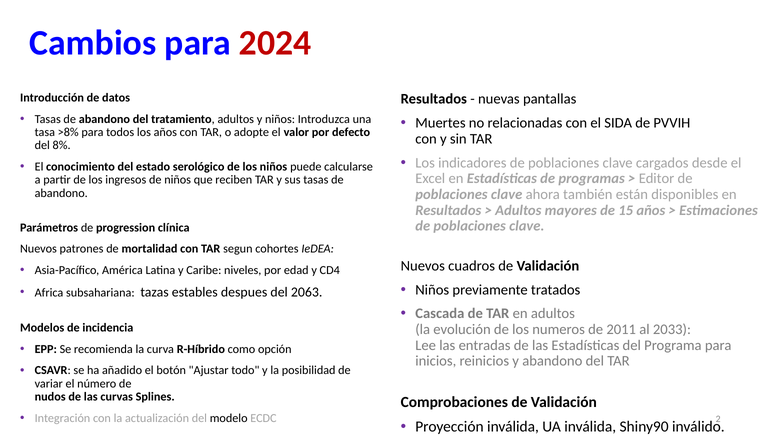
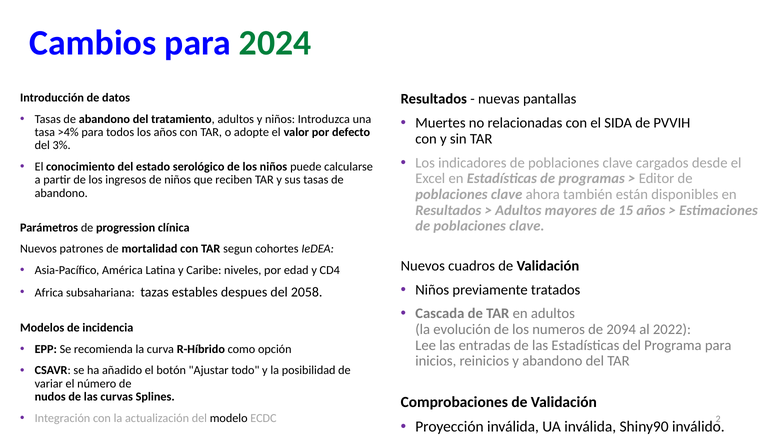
2024 colour: red -> green (275, 43)
>8%: >8% -> >4% (68, 132)
8%: 8% -> 3% (62, 145)
2063: 2063 -> 2058 (307, 292)
2011: 2011 -> 2094 (621, 329)
2033: 2033 -> 2022 (672, 329)
